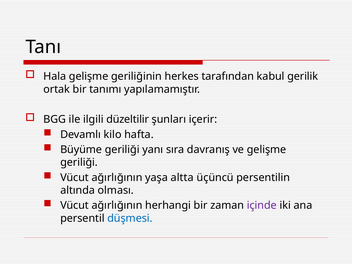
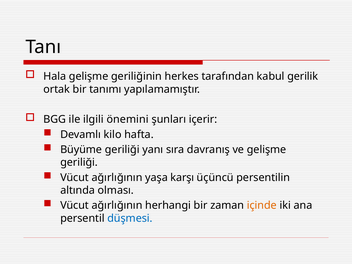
düzeltilir: düzeltilir -> önemini (128, 119)
altta: altta -> karşı (182, 177)
içinde colour: purple -> orange (262, 205)
